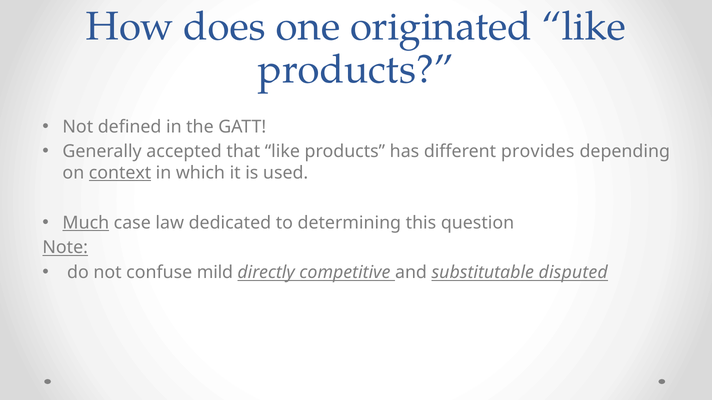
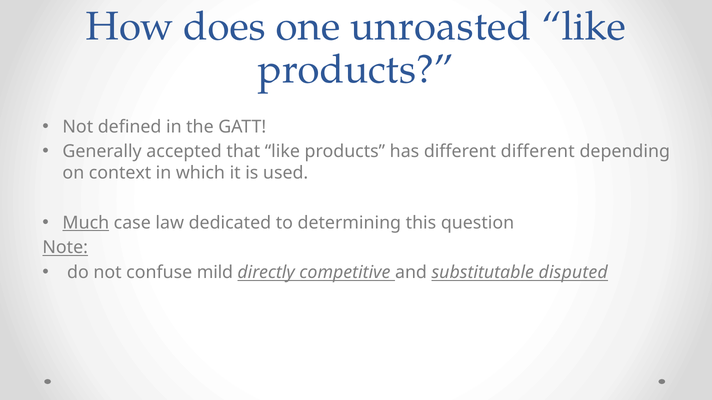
originated: originated -> unroasted (441, 27)
different provides: provides -> different (538, 152)
context underline: present -> none (120, 173)
